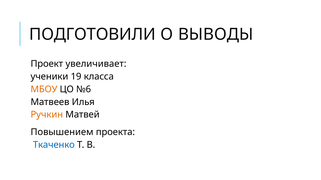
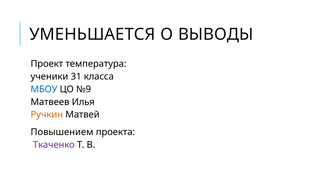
ПОДГОТОВИЛИ: ПОДГОТОВИЛИ -> УМЕНЬШАЕТСЯ (92, 34)
увеличивает: увеличивает -> температура (96, 64)
19: 19 -> 31 (76, 77)
МБОУ colour: orange -> blue (44, 89)
№6: №6 -> №9 (84, 89)
Ткаченко colour: blue -> purple (54, 145)
